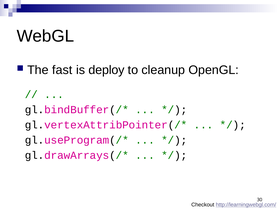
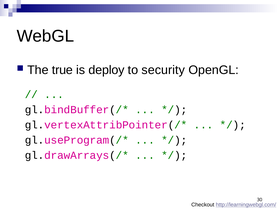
fast: fast -> true (62, 70)
cleanup: cleanup -> security (163, 70)
